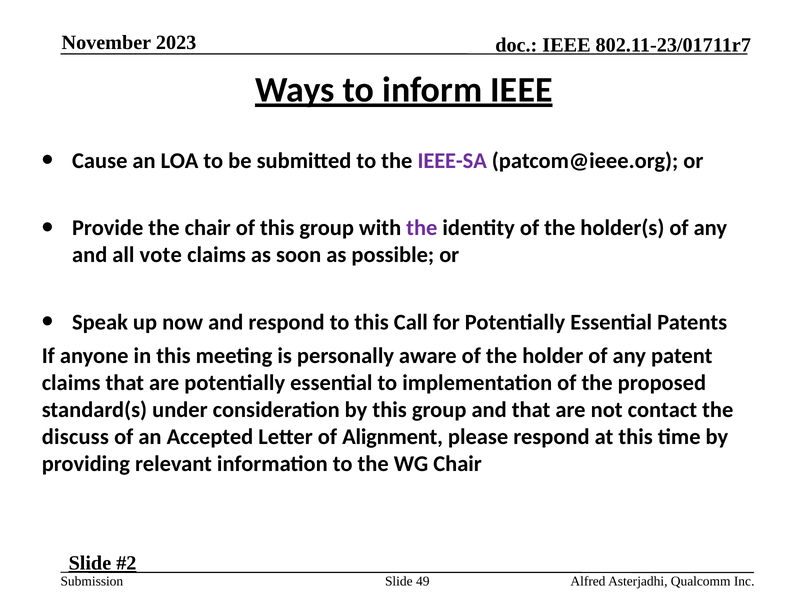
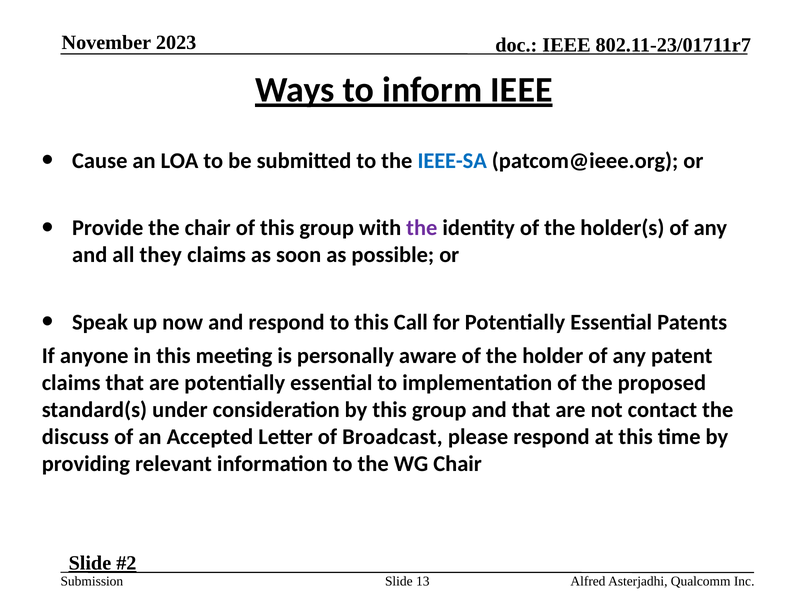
IEEE-SA colour: purple -> blue (452, 161)
vote: vote -> they (161, 255)
Alignment: Alignment -> Broadcast (392, 437)
49: 49 -> 13 (423, 581)
